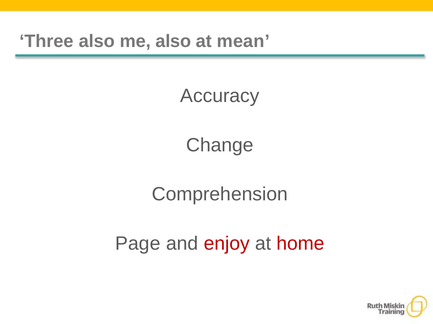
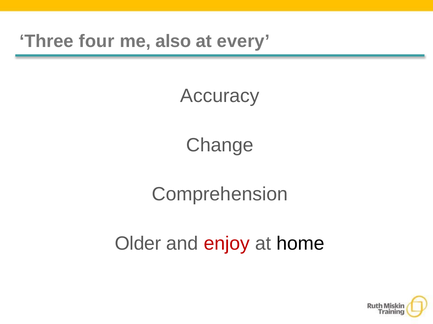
Three also: also -> four (97, 41)
mean: mean -> every (243, 41)
Page: Page -> Older (138, 244)
home colour: red -> black (301, 244)
